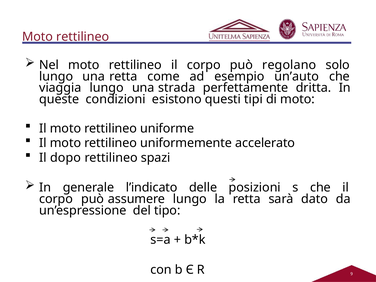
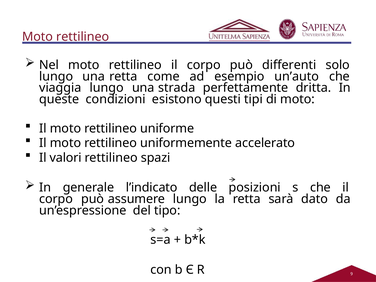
regolano: regolano -> differenti (289, 65)
dopo: dopo -> valori (66, 158)
